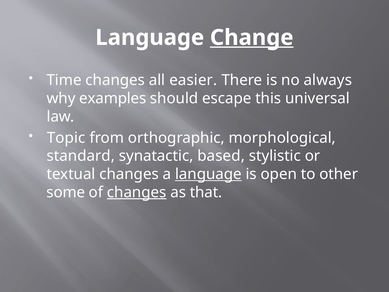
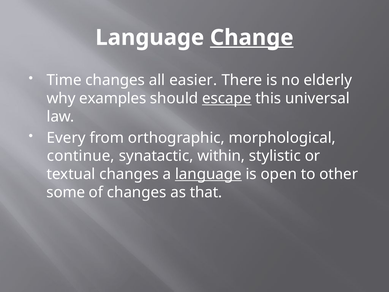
always: always -> elderly (328, 80)
escape underline: none -> present (227, 98)
Topic: Topic -> Every (66, 138)
standard: standard -> continue (81, 156)
based: based -> within (221, 156)
changes underline: present -> none (137, 192)
